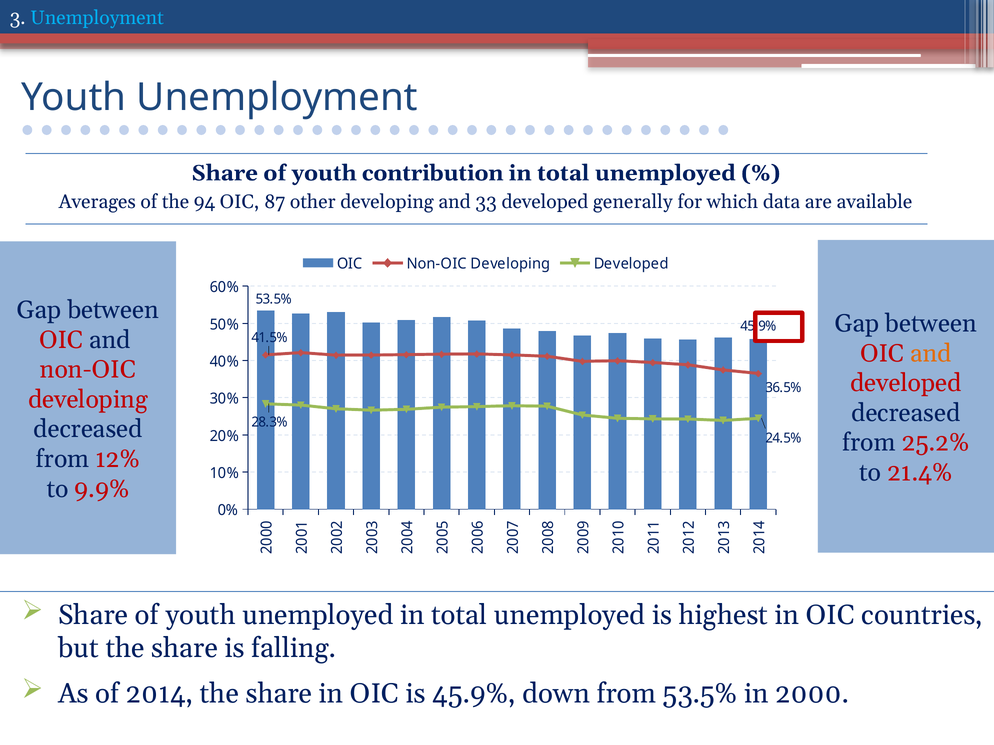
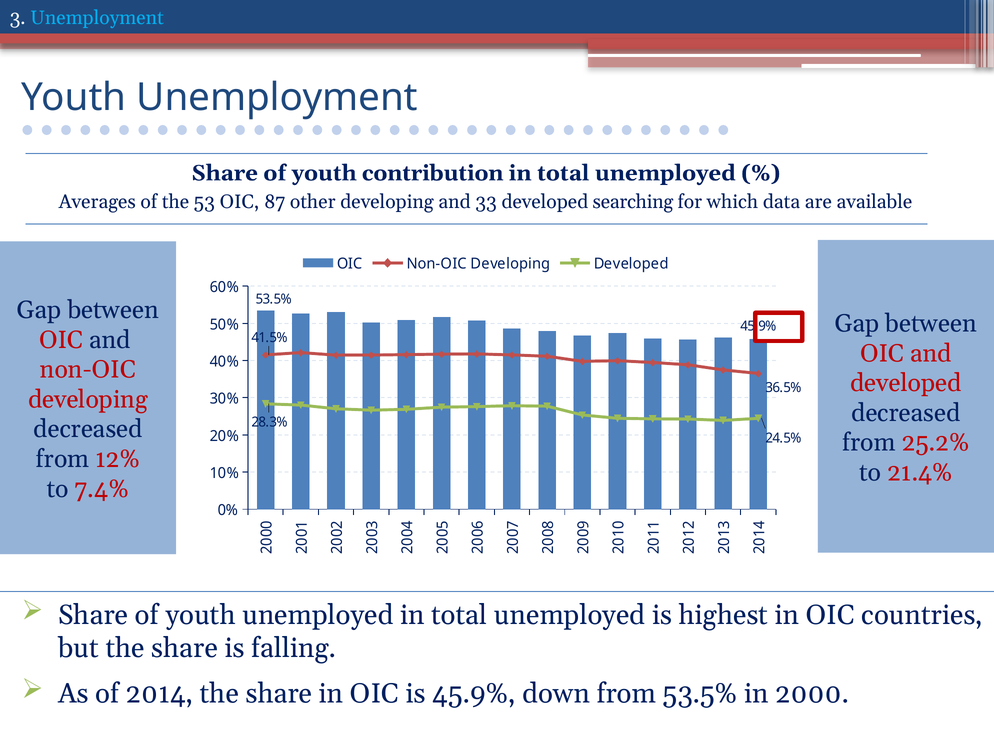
94: 94 -> 53 (204, 202)
generally: generally -> searching (633, 202)
and colour: orange -> red (931, 354)
9.9%: 9.9% -> 7.4% (102, 489)
